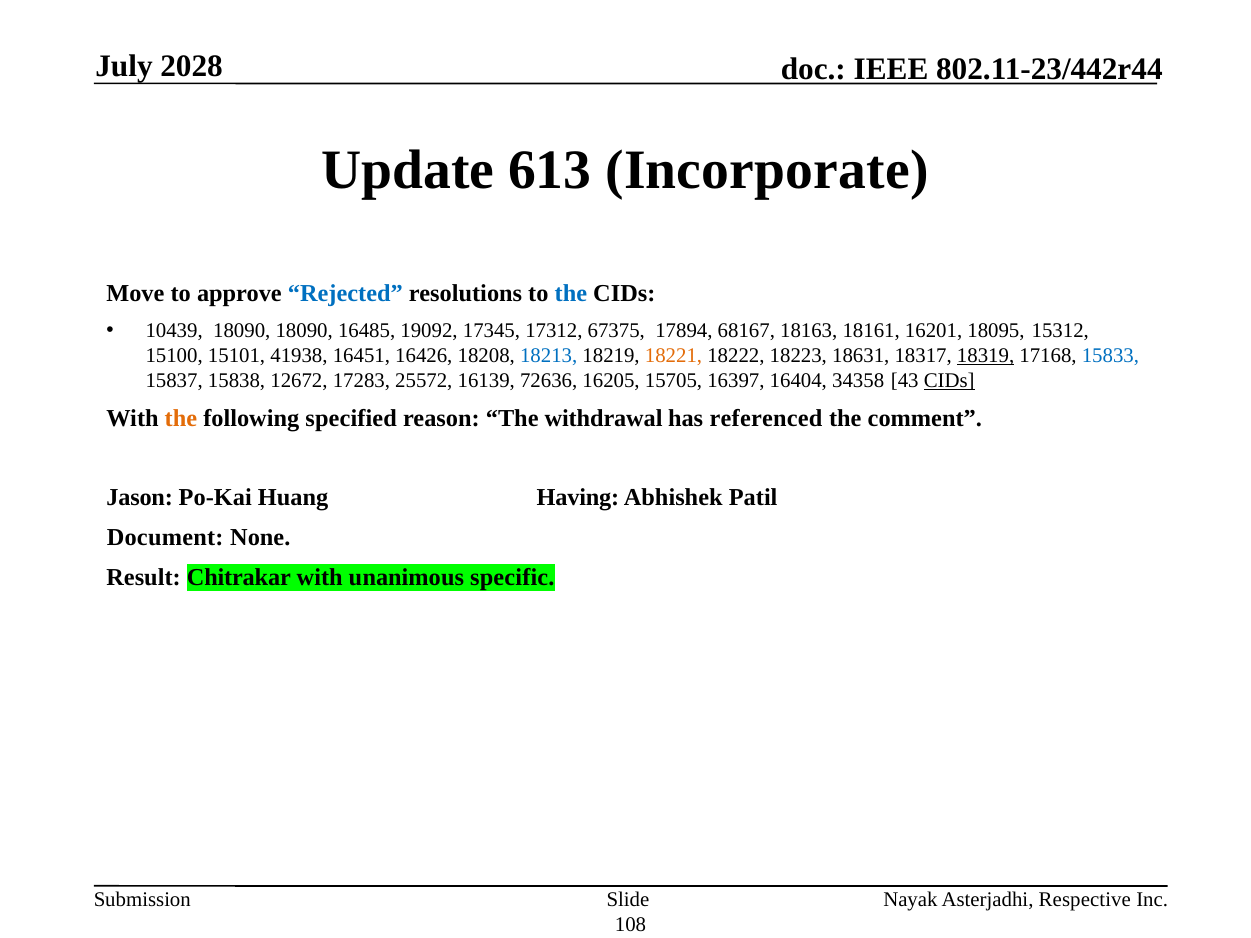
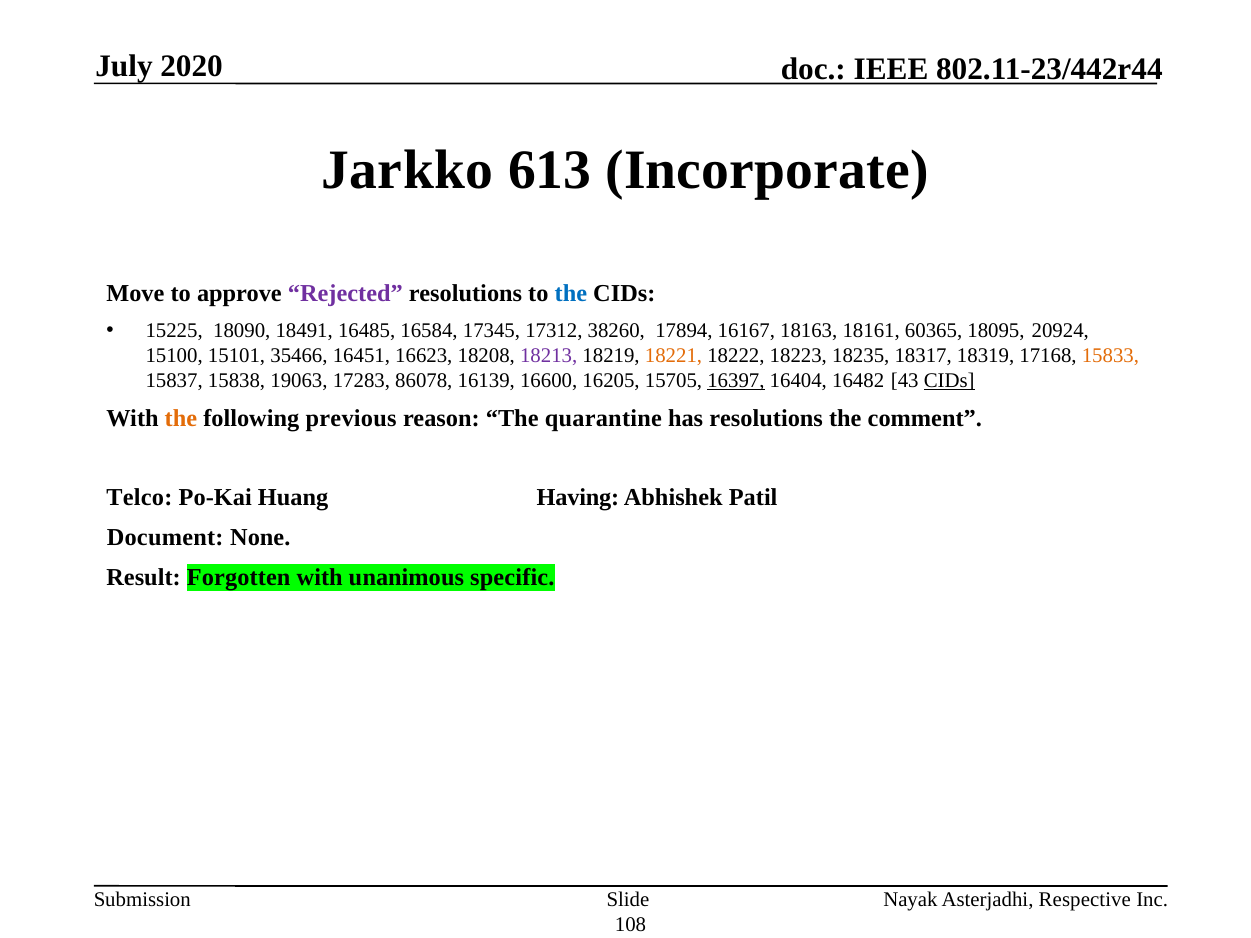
2028: 2028 -> 2020 (192, 66)
Update: Update -> Jarkko (407, 171)
Rejected colour: blue -> purple (345, 294)
10439: 10439 -> 15225 (174, 331)
18090 18090: 18090 -> 18491 (304, 331)
19092: 19092 -> 16584 (429, 331)
67375: 67375 -> 38260 (616, 331)
68167: 68167 -> 16167 (746, 331)
16201: 16201 -> 60365 (934, 331)
15312: 15312 -> 20924 (1060, 331)
41938: 41938 -> 35466 (299, 356)
16426: 16426 -> 16623 (424, 356)
18213 colour: blue -> purple (549, 356)
18631: 18631 -> 18235 (861, 356)
18319 underline: present -> none (986, 356)
15833 colour: blue -> orange (1110, 356)
12672: 12672 -> 19063 (299, 381)
25572: 25572 -> 86078 (424, 381)
72636: 72636 -> 16600 (549, 381)
16397 underline: none -> present (736, 381)
34358: 34358 -> 16482 (858, 381)
specified: specified -> previous (351, 419)
withdrawal: withdrawal -> quarantine (603, 419)
has referenced: referenced -> resolutions (766, 419)
Jason: Jason -> Telco (139, 498)
Chitrakar: Chitrakar -> Forgotten (239, 577)
